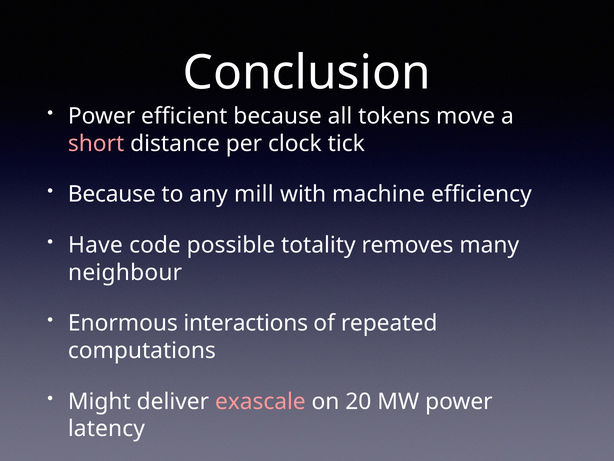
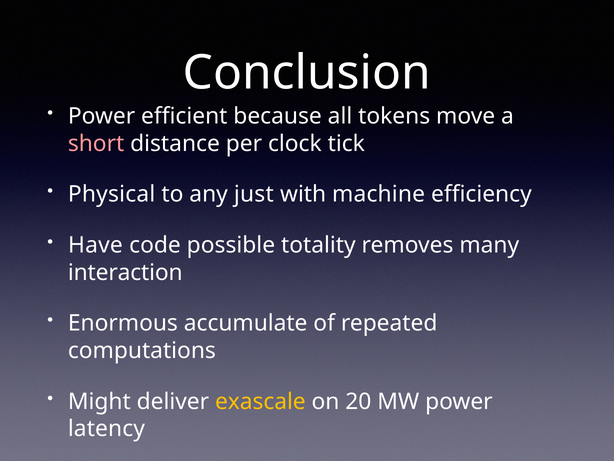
Because: Because -> Physical (112, 194)
mill: mill -> just (254, 194)
neighbour: neighbour -> interaction (125, 272)
interactions: interactions -> accumulate (246, 323)
exascale colour: pink -> yellow (260, 401)
